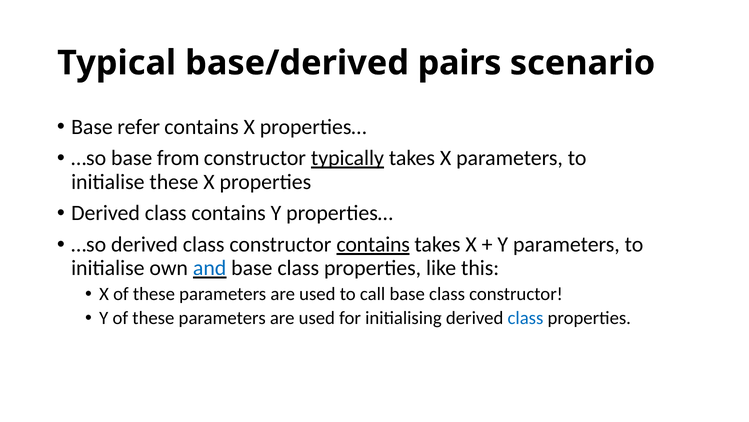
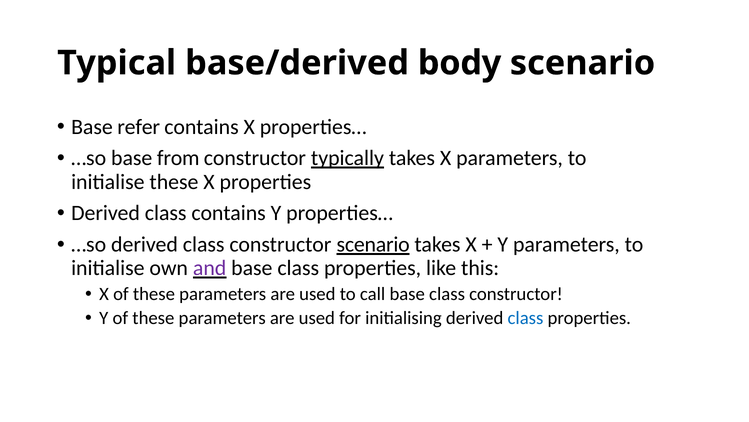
pairs: pairs -> body (460, 63)
constructor contains: contains -> scenario (373, 244)
and colour: blue -> purple (210, 268)
